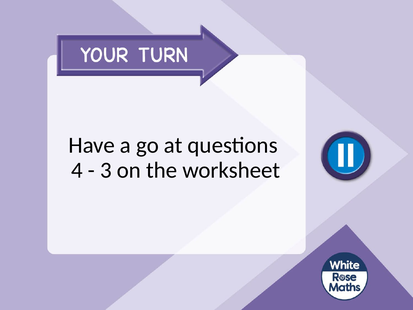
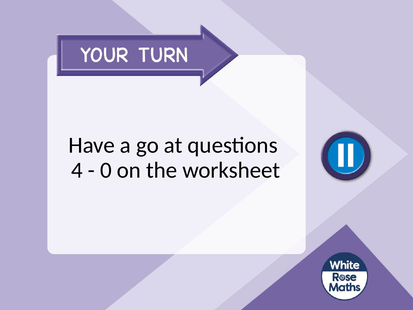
3: 3 -> 0 (106, 170)
